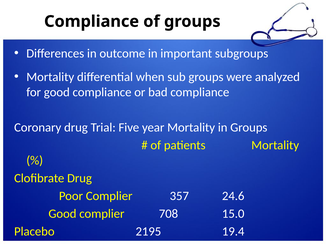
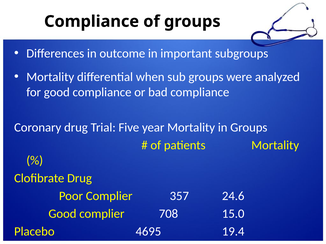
2195: 2195 -> 4695 (148, 232)
